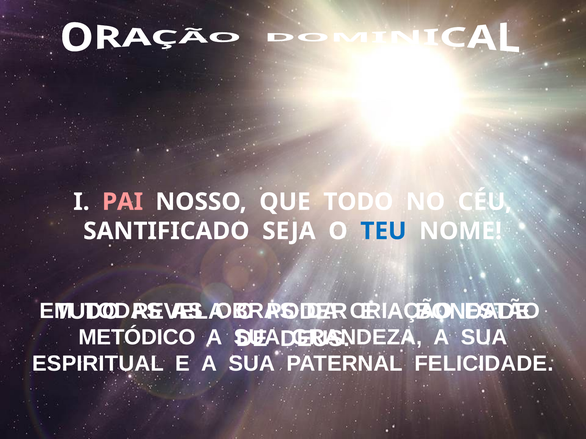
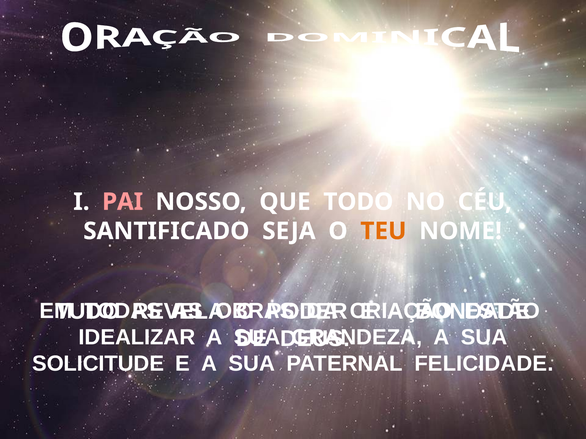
TEU colour: blue -> orange (383, 231)
METÓDICO: METÓDICO -> IDEALIZAR (137, 338)
ESPIRITUAL: ESPIRITUAL -> SOLICITUDE (98, 364)
